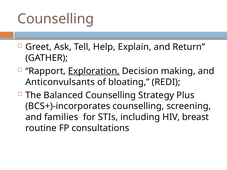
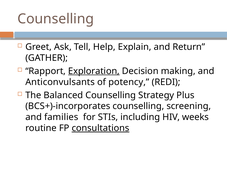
bloating: bloating -> potency (129, 82)
breast: breast -> weeks (195, 117)
consultations underline: none -> present (100, 128)
